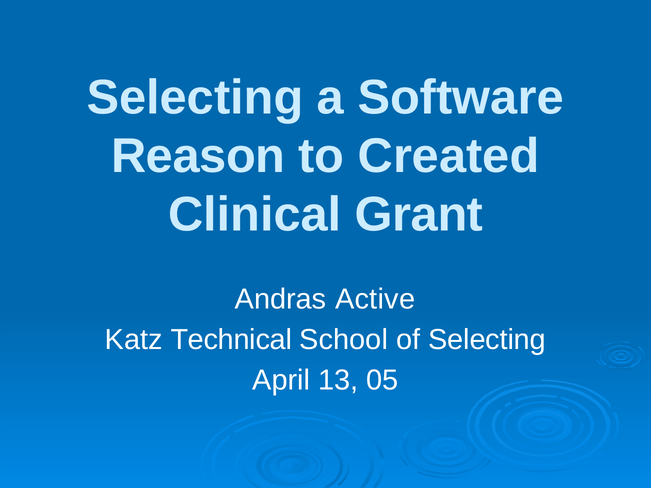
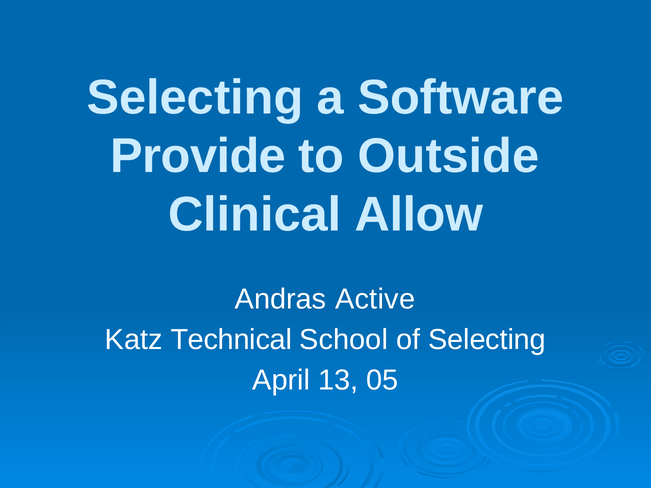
Reason: Reason -> Provide (198, 156)
Created: Created -> Outside (449, 156)
Grant: Grant -> Allow (419, 215)
